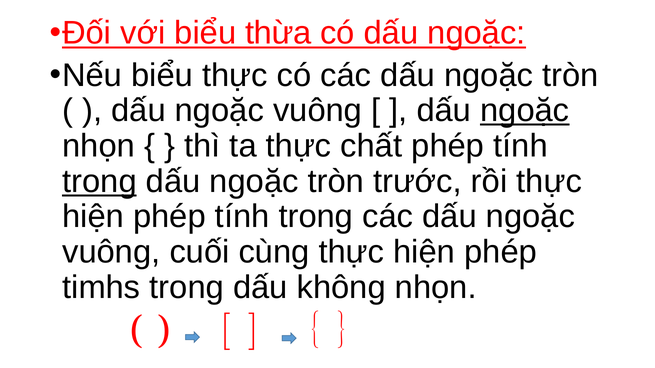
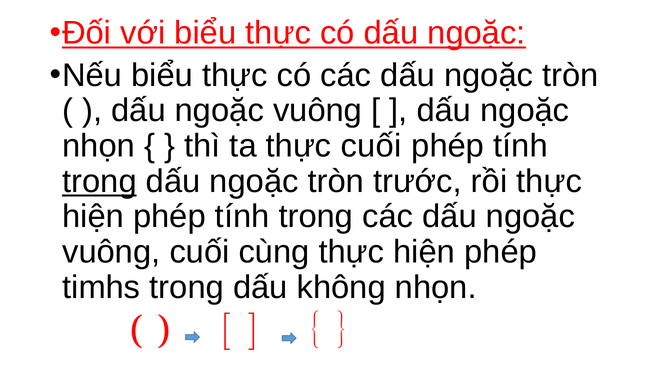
với biểu thừa: thừa -> thực (278, 33)
ngoặc underline: present -> none (525, 111)
thực chất: chất -> cuối (371, 146)
